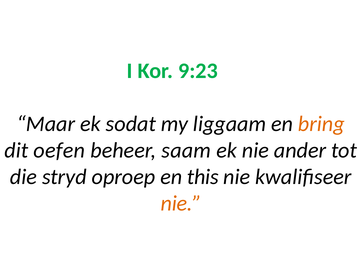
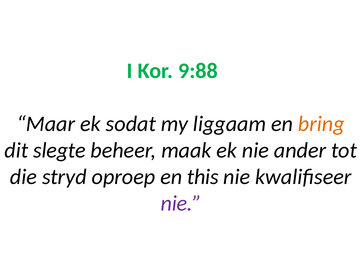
9:23: 9:23 -> 9:88 (198, 71)
oefen: oefen -> slegte (59, 151)
saam: saam -> maak (186, 151)
nie colour: orange -> purple (181, 204)
